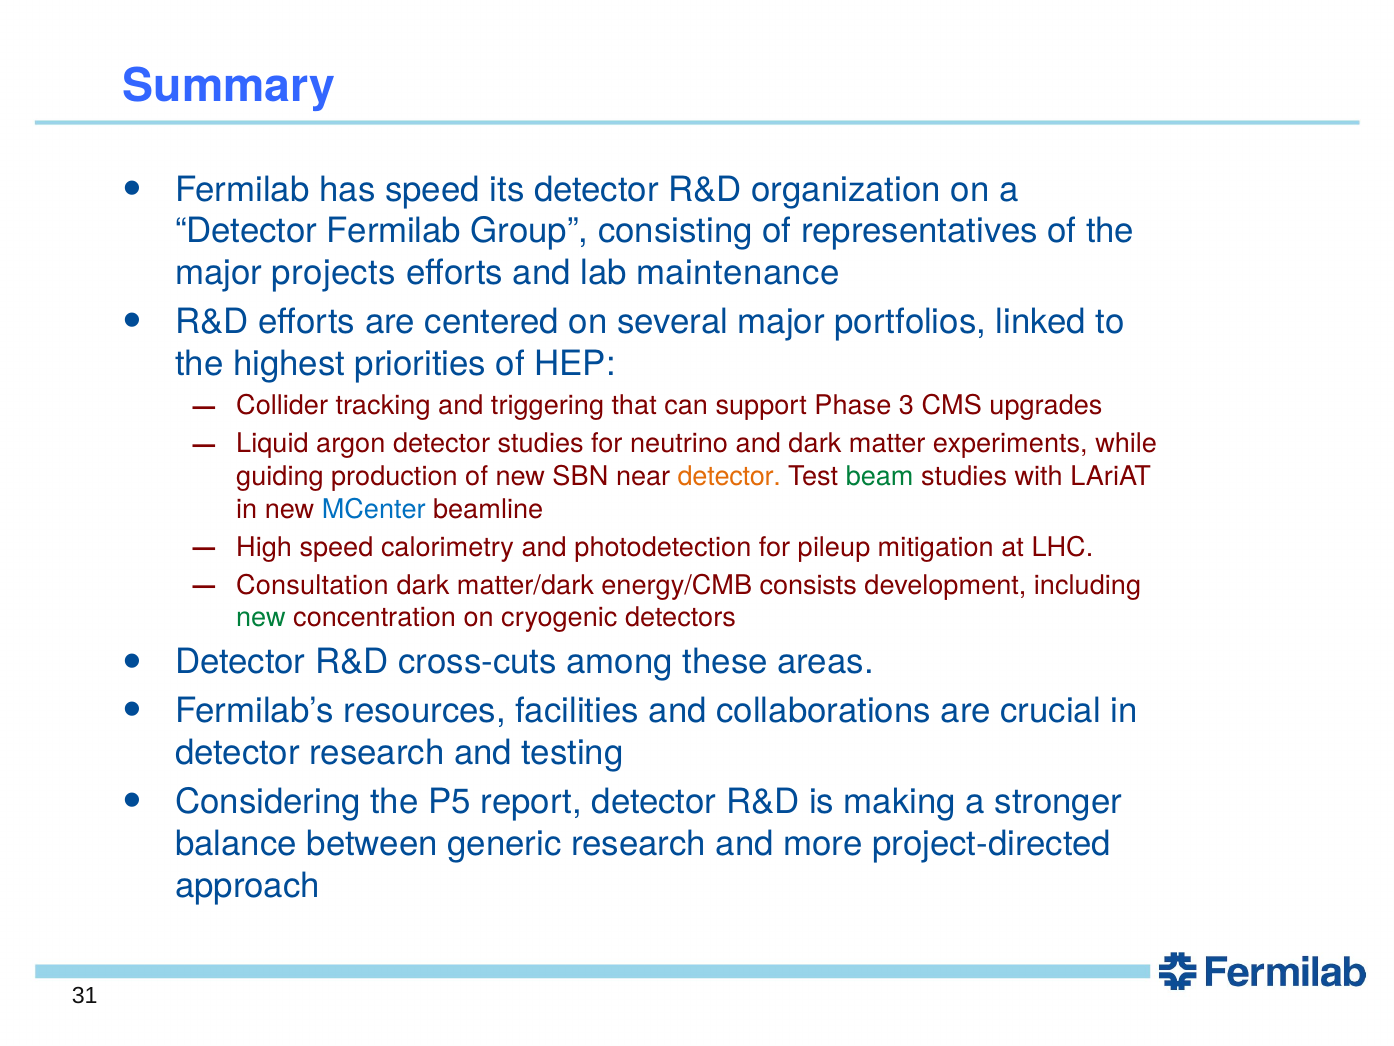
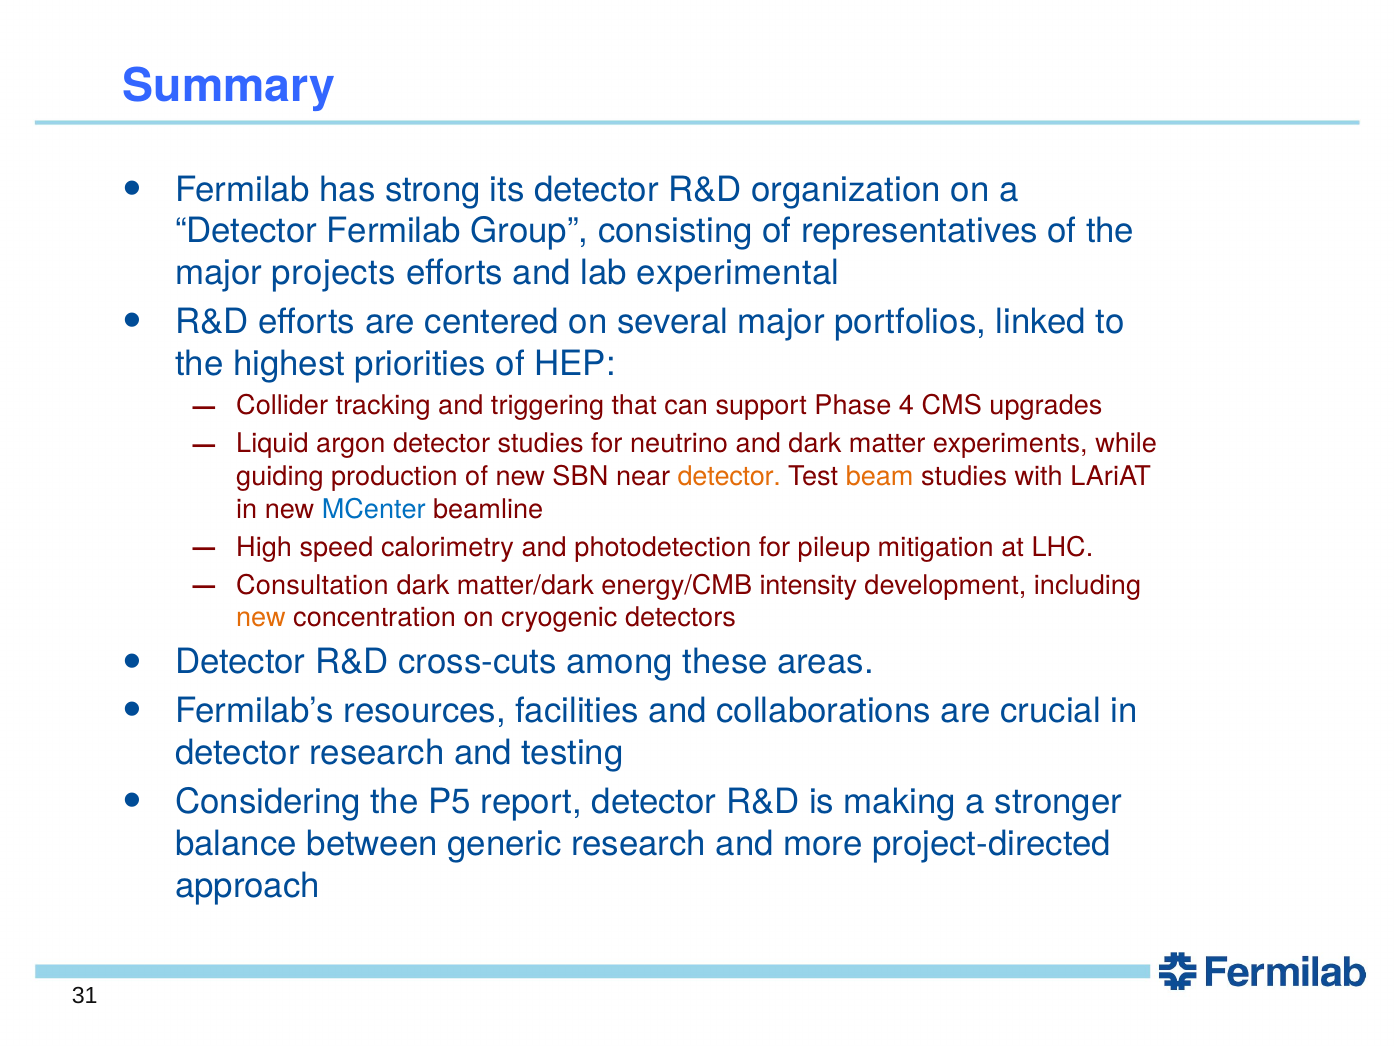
has speed: speed -> strong (433, 189)
maintenance: maintenance -> experimental (738, 273)
3: 3 -> 4 (906, 406)
beam colour: green -> orange (880, 476)
consists: consists -> intensity (808, 585)
new colour: green -> orange (261, 617)
